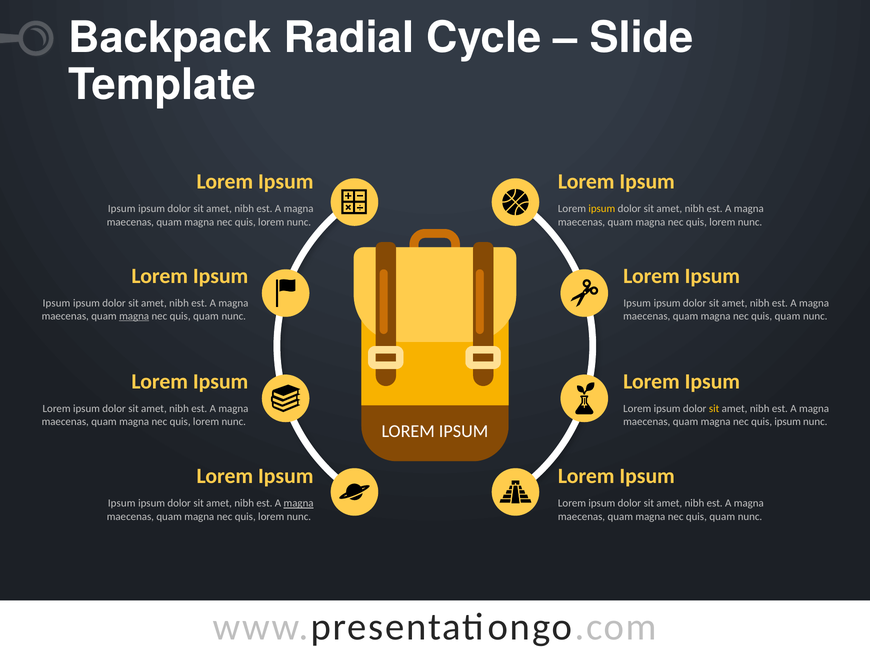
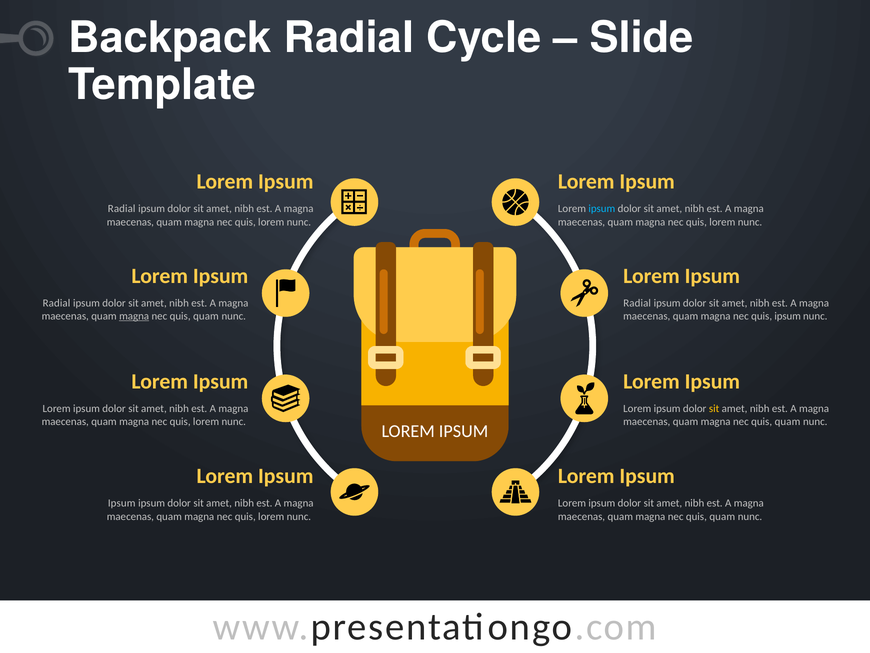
Ipsum: Ipsum -> Radial (122, 209)
ipsum colour: yellow -> light blue (602, 209)
Ipsum: Ipsum -> Radial (57, 303)
Ipsum: Ipsum -> Radial (637, 303)
quam: quam -> ipsum (788, 316)
ipsum: ipsum -> quam (788, 421)
magna underline: present -> none (299, 503)
